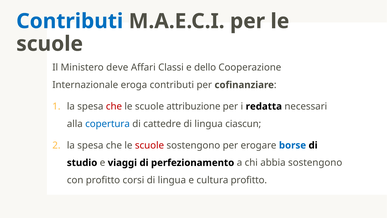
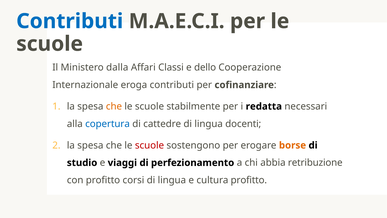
deve: deve -> dalla (117, 67)
che colour: red -> orange (114, 106)
attribuzione: attribuzione -> stabilmente (193, 106)
ciascun: ciascun -> docenti (243, 124)
borse colour: blue -> orange (293, 145)
abbia sostengono: sostengono -> retribuzione (315, 163)
